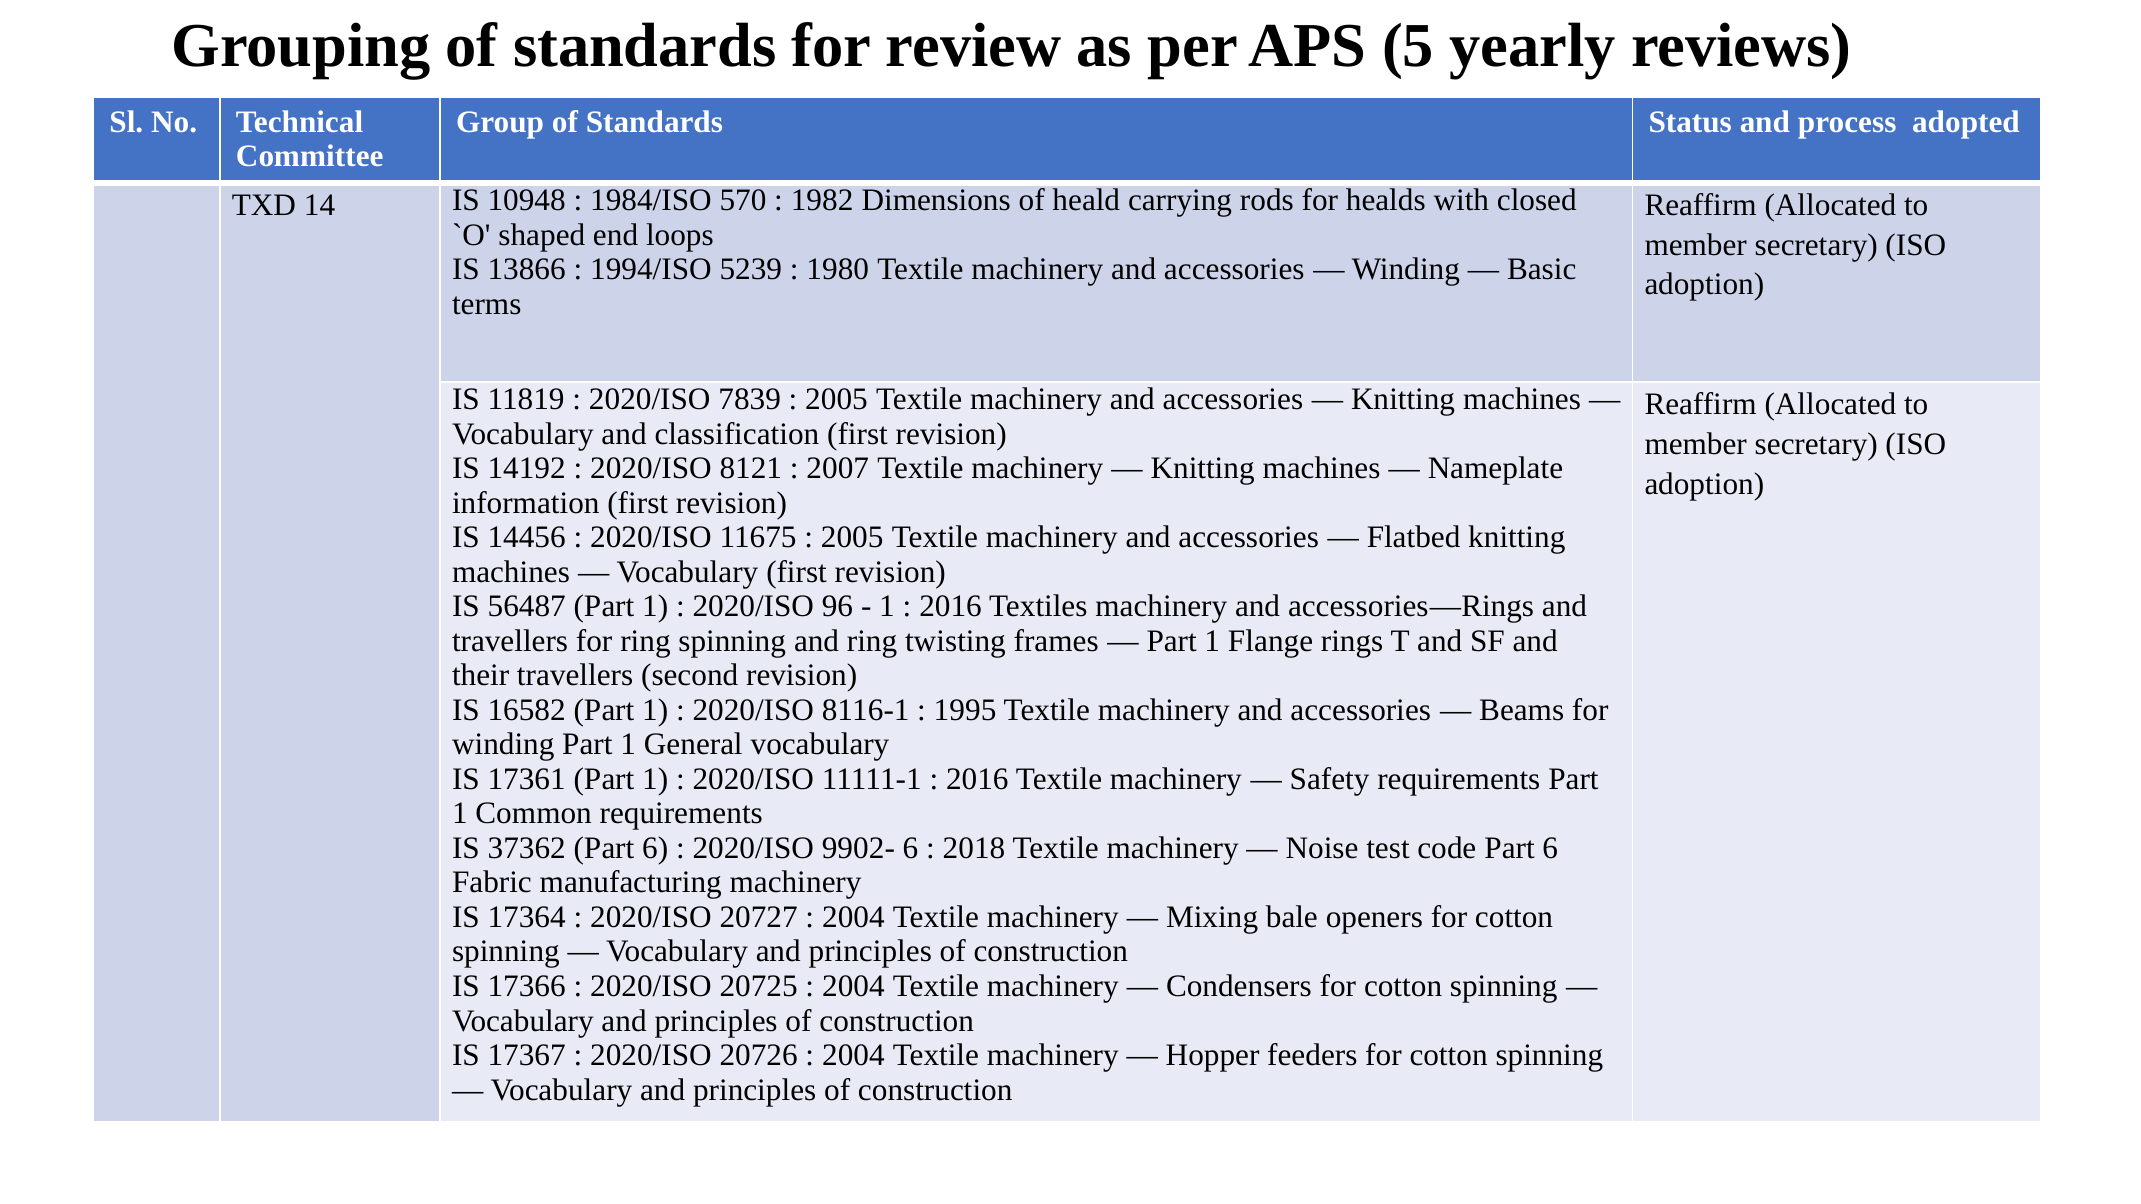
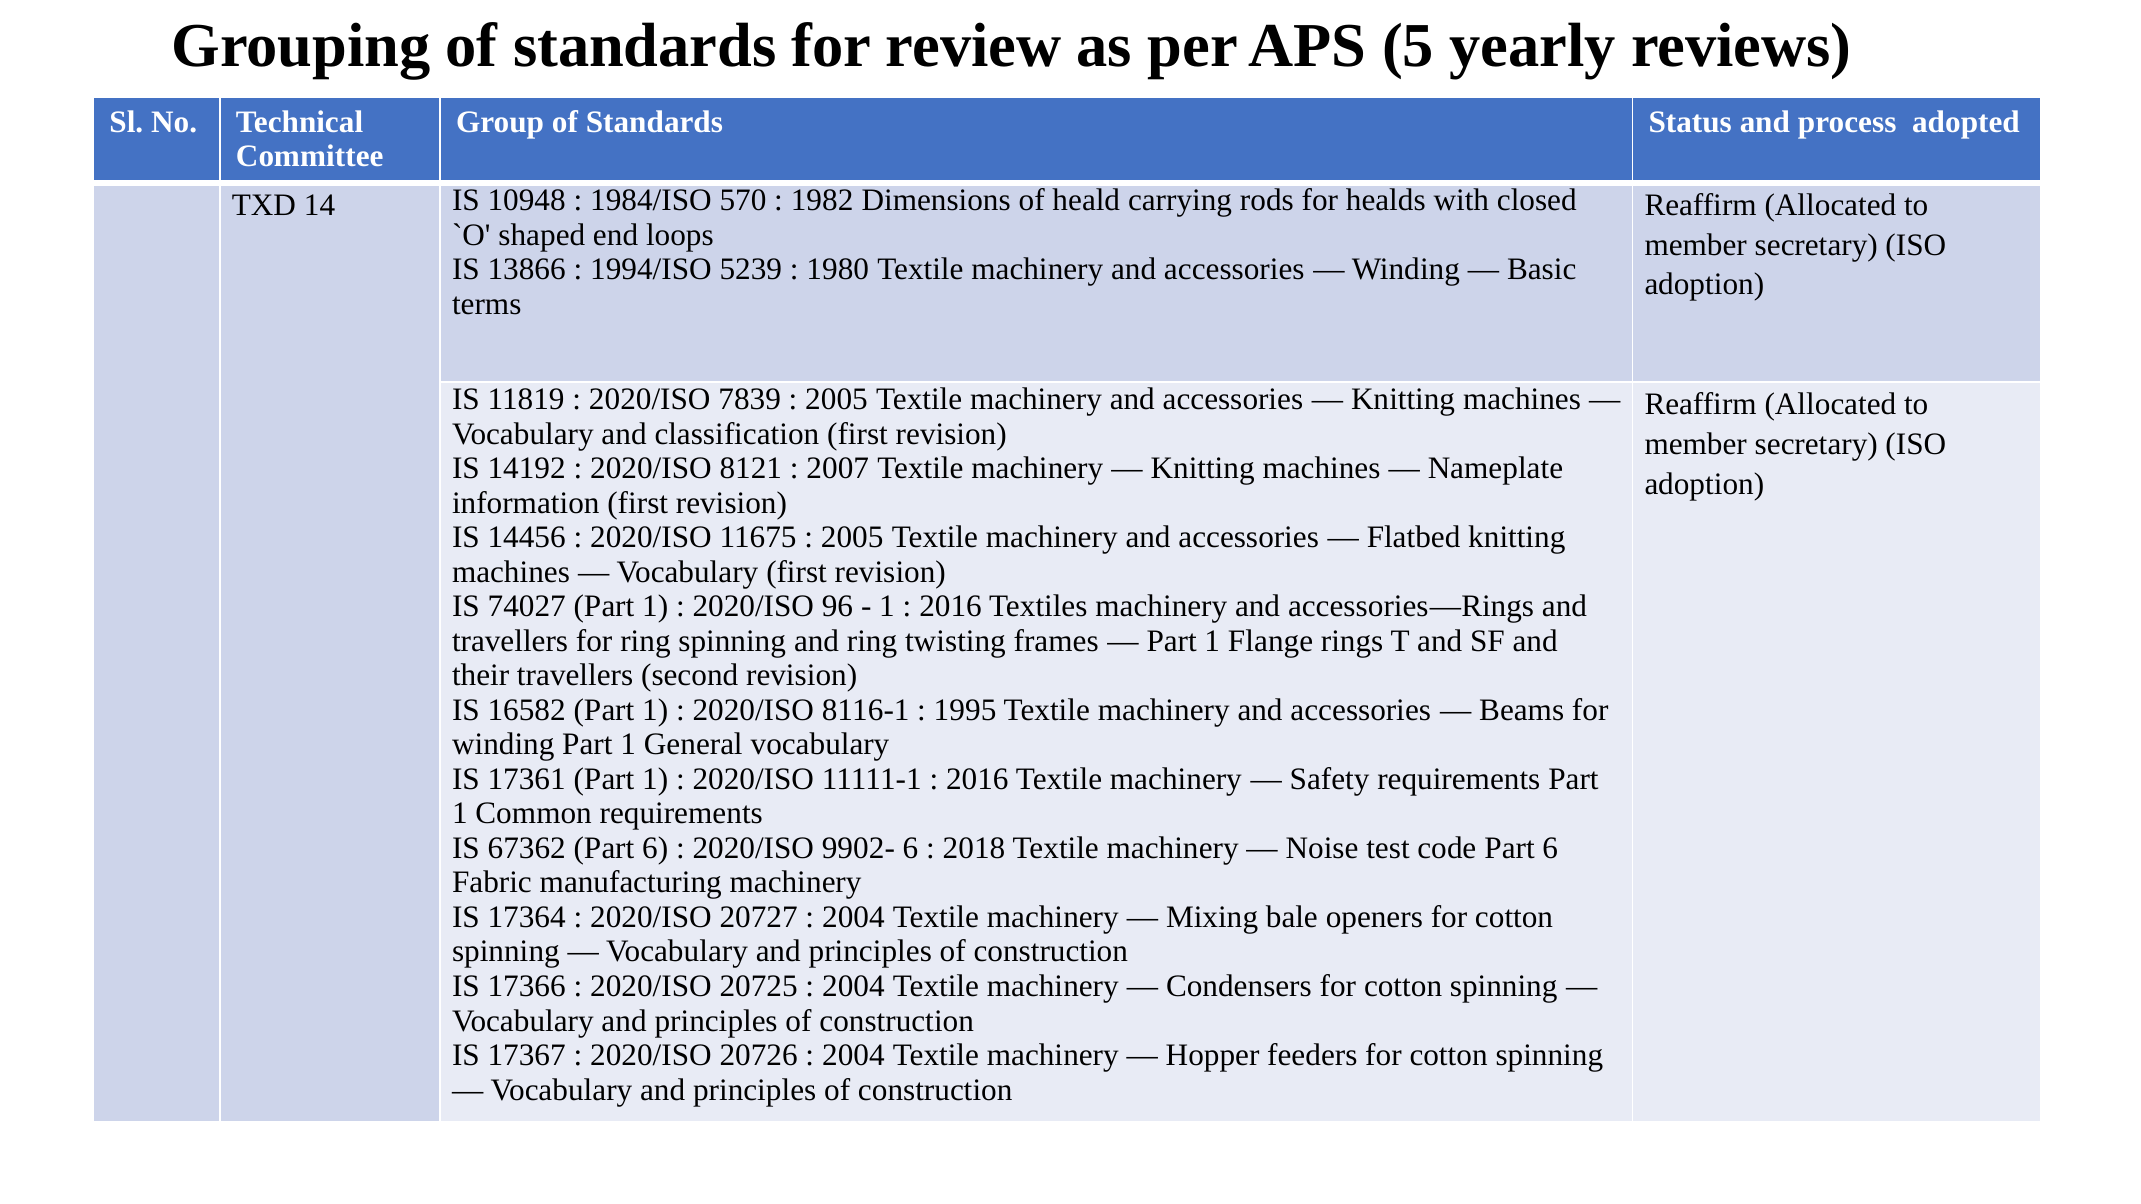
56487: 56487 -> 74027 (527, 607)
37362: 37362 -> 67362 (527, 848)
